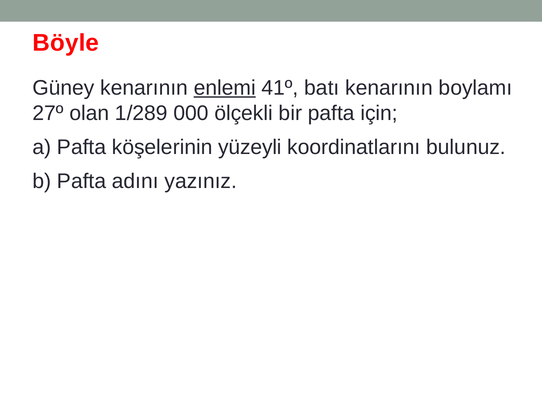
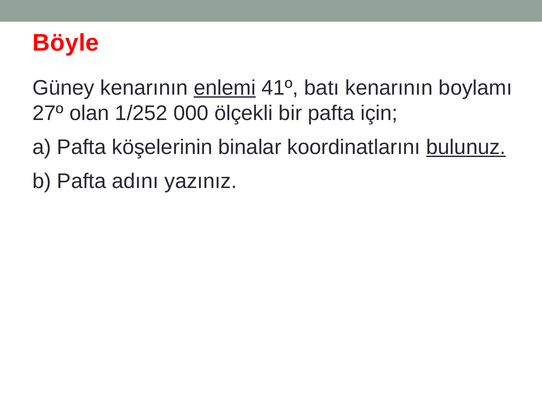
1/289: 1/289 -> 1/252 (141, 113)
yüzeyli: yüzeyli -> binalar (250, 147)
bulunuz underline: none -> present (466, 147)
